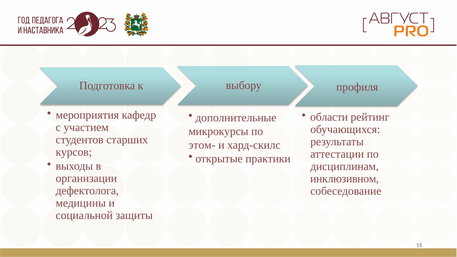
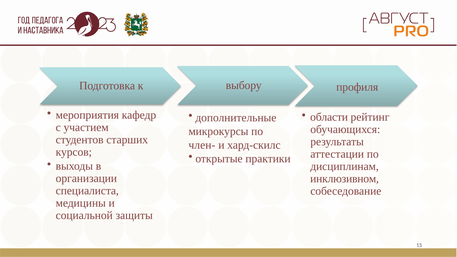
этом-: этом- -> член- (202, 145)
дефектолога: дефектолога -> специалиста (87, 191)
